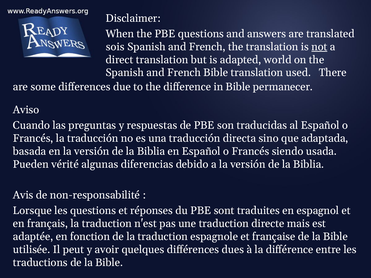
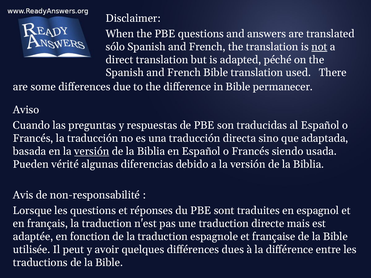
sois: sois -> sólo (115, 47)
world: world -> péché (278, 60)
versión underline: none -> present (92, 151)
